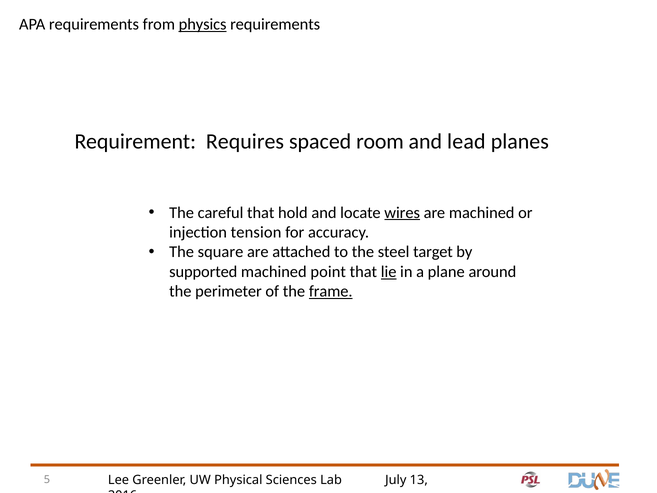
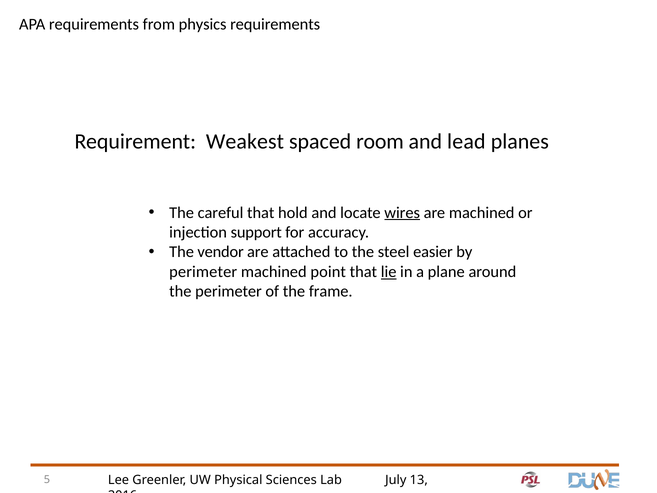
physics underline: present -> none (203, 24)
Requires: Requires -> Weakest (245, 141)
tension: tension -> support (256, 232)
square: square -> vendor (221, 252)
target: target -> easier (433, 252)
supported: supported -> perimeter (203, 272)
frame underline: present -> none (331, 291)
